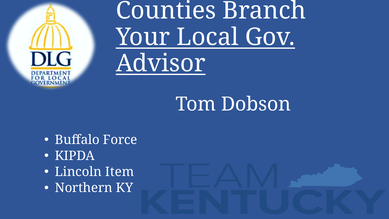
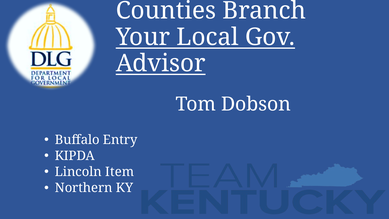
Force: Force -> Entry (120, 140)
